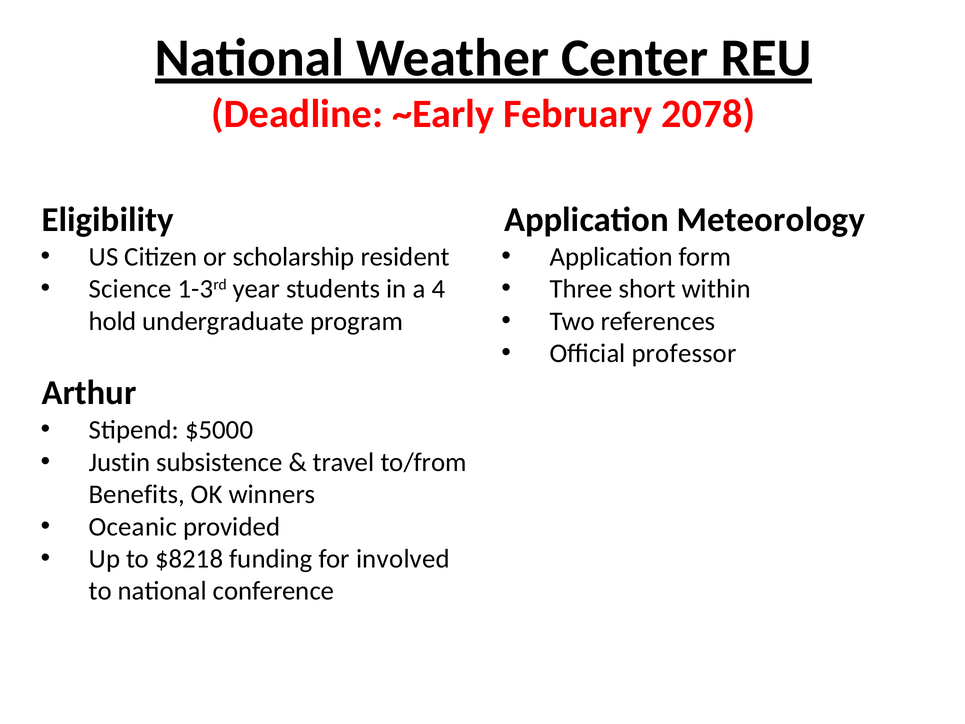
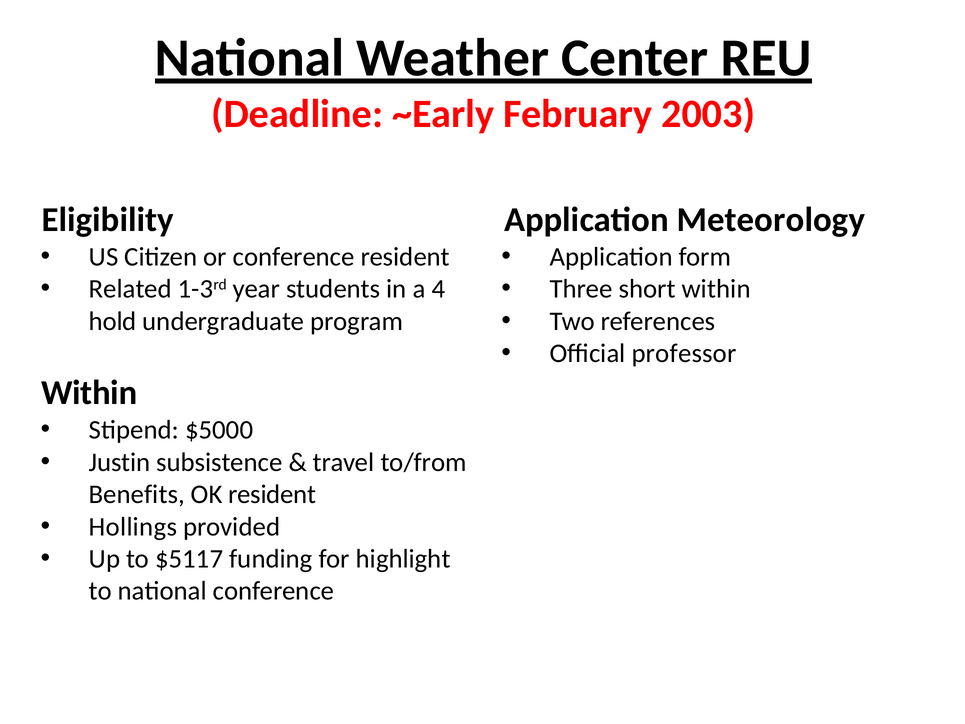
2078: 2078 -> 2003 (708, 114)
or scholarship: scholarship -> conference (294, 257)
Science: Science -> Related (130, 289)
Arthur: Arthur -> Within (89, 393)
OK winners: winners -> resident (272, 494)
Oceanic: Oceanic -> Hollings (133, 526)
$8218: $8218 -> $5117 (189, 559)
involved: involved -> highlight (403, 559)
